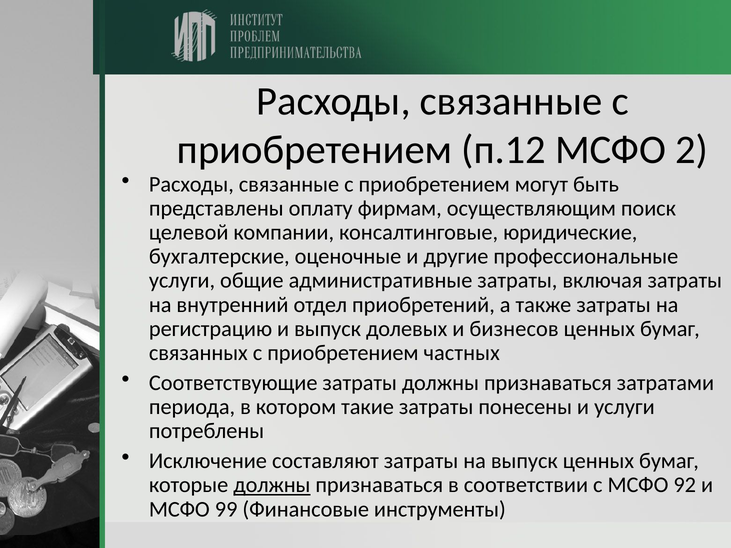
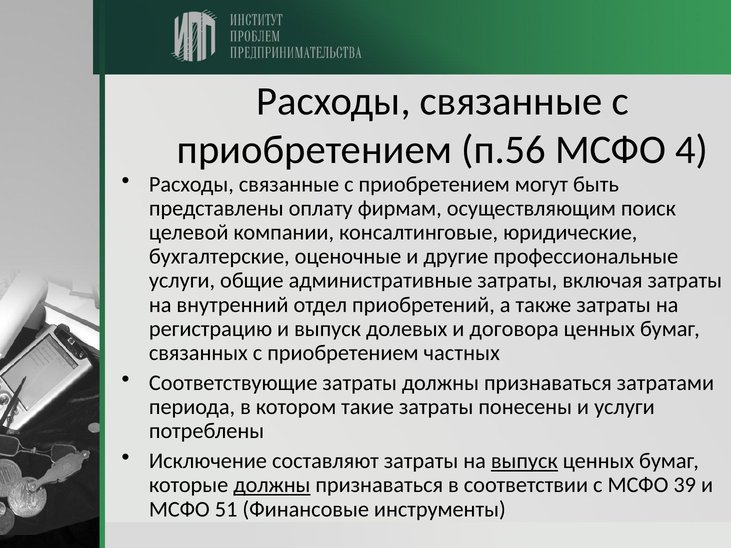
п.12: п.12 -> п.56 (504, 150)
2: 2 -> 4 (692, 150)
бизнесов: бизнесов -> договора (514, 329)
выпуск underline: none -> present (524, 461)
92: 92 -> 39 (685, 485)
99: 99 -> 51 (226, 509)
